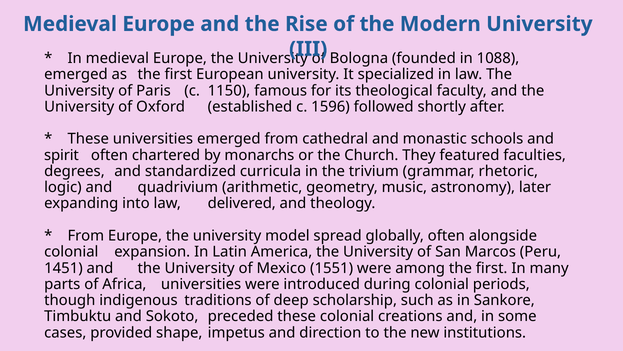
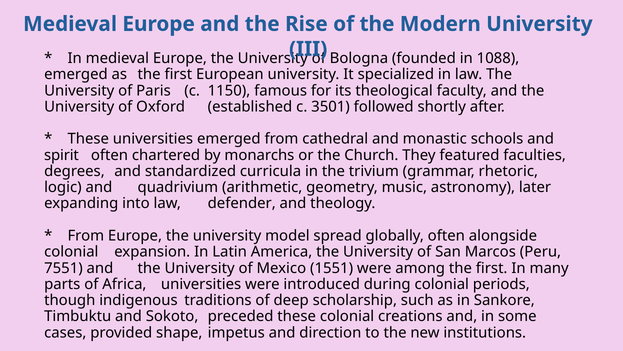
1596: 1596 -> 3501 (331, 107)
delivered: delivered -> defender (242, 203)
1451: 1451 -> 7551 (63, 268)
